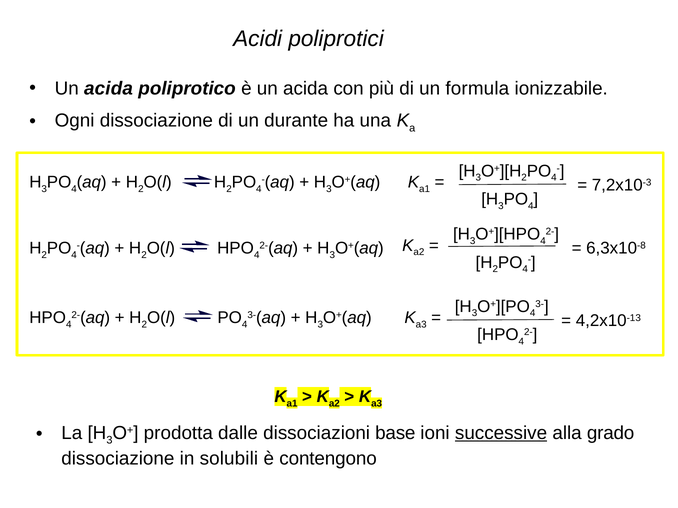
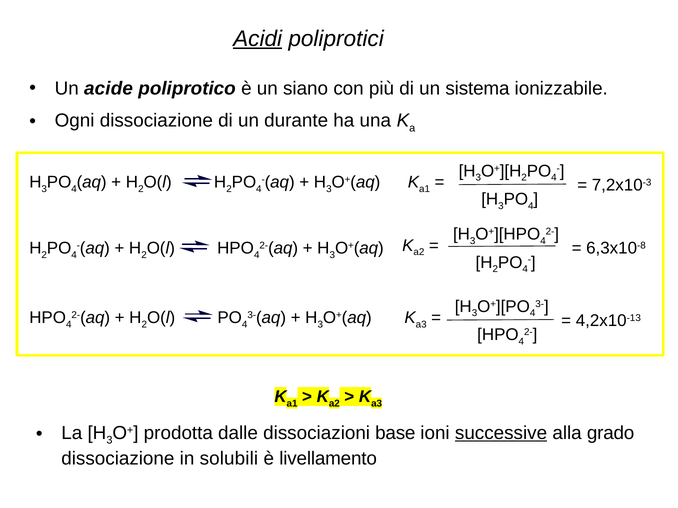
Acidi underline: none -> present (258, 39)
acida: acida -> acide (108, 89)
è un acida: acida -> siano (306, 89)
formula: formula -> sistema (477, 89)
contengono: contengono -> livellamento (328, 459)
